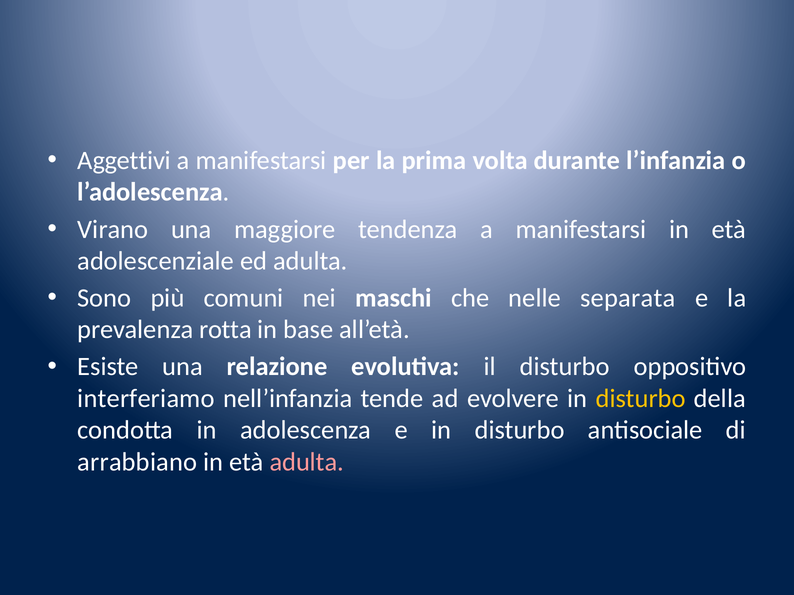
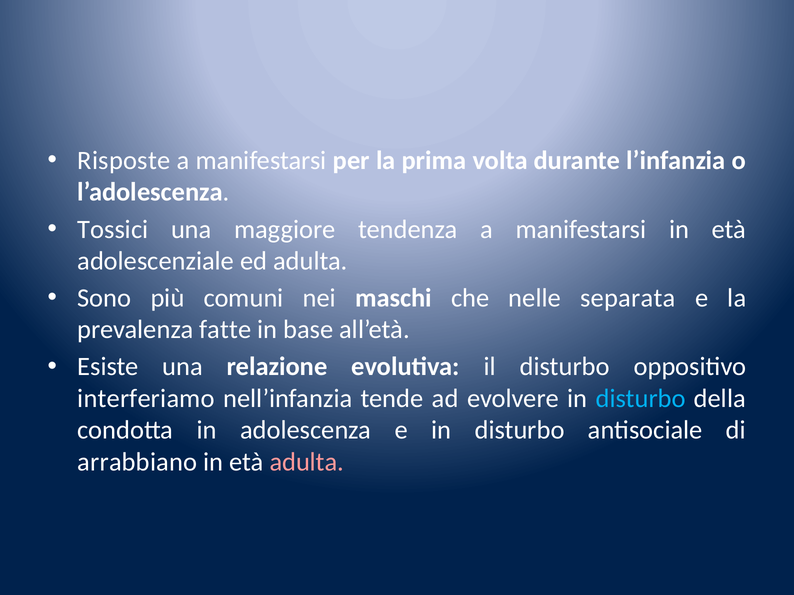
Aggettivi: Aggettivi -> Risposte (124, 161)
Virano: Virano -> Tossici (113, 229)
rotta: rotta -> fatte (225, 330)
disturbo colour: yellow -> light blue (641, 399)
